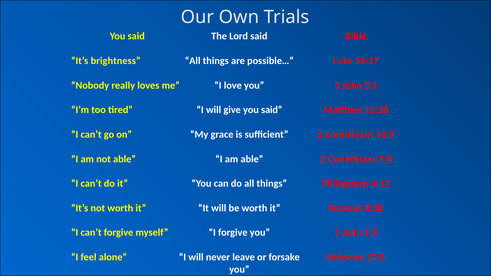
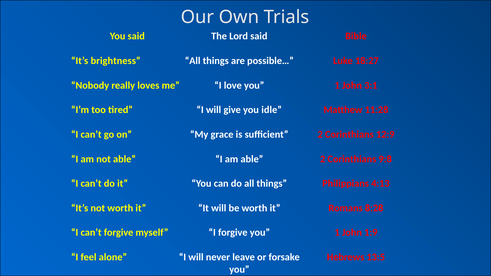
give you said: said -> idle (272, 110)
